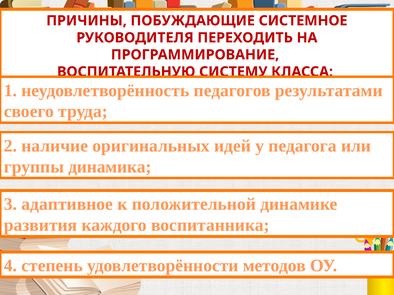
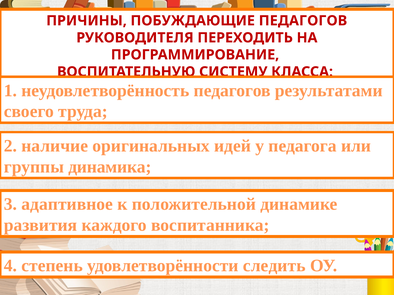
ПОБУЖДАЮЩИЕ СИСТЕМНОЕ: СИСТЕМНОЕ -> ПЕДАГОГОВ (303, 21)
методов: методов -> следить (274, 266)
